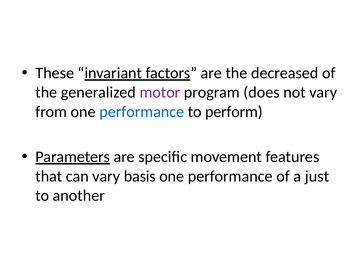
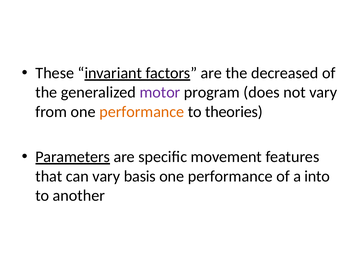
performance colour: blue -> orange (142, 112)
perform: perform -> theories (234, 112)
just: just -> into (317, 176)
